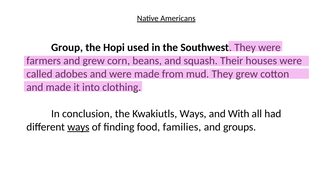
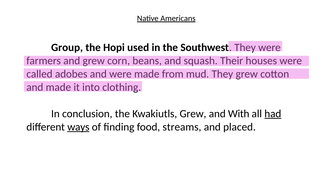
Kwakiutls Ways: Ways -> Grew (193, 113)
had underline: none -> present (273, 113)
families: families -> streams (182, 127)
groups: groups -> placed (239, 127)
